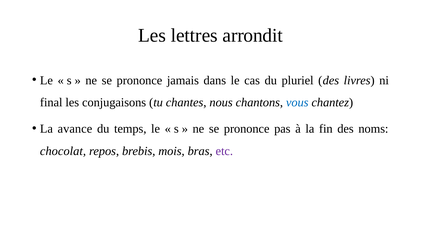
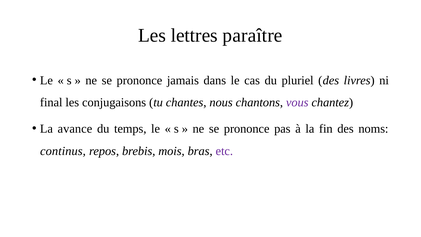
arrondit: arrondit -> paraître (253, 35)
vous colour: blue -> purple (297, 102)
chocolat: chocolat -> continus (63, 151)
